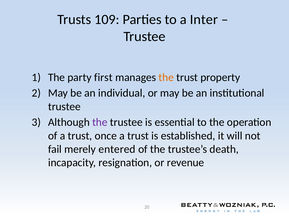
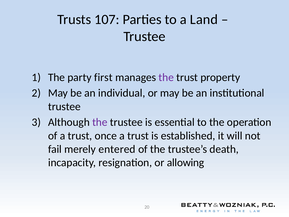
109: 109 -> 107 (107, 20)
Inter: Inter -> Land (204, 20)
the colour: orange -> purple (166, 77)
revenue: revenue -> allowing (186, 162)
